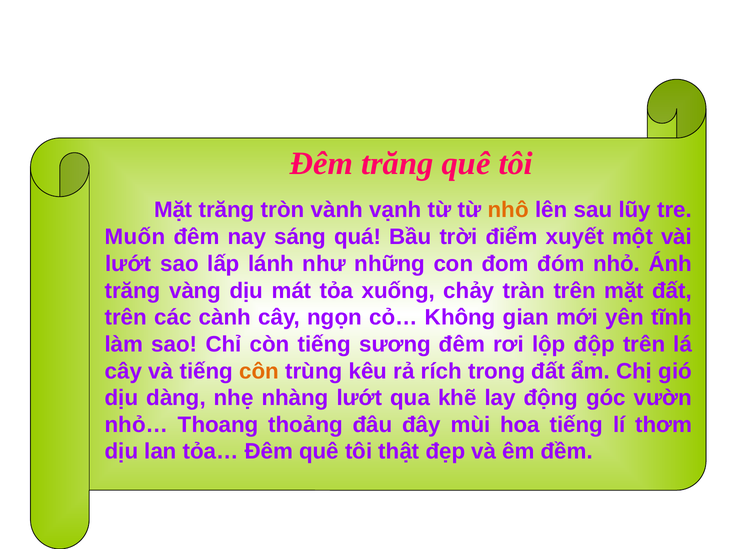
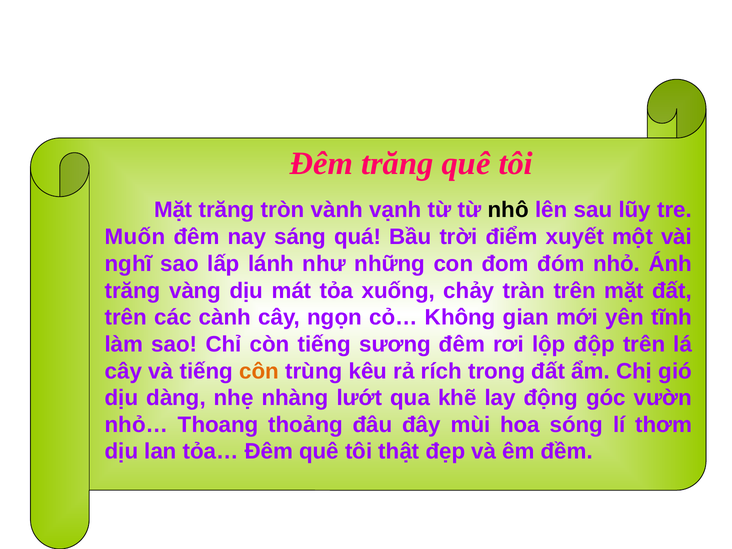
nhô colour: orange -> black (508, 210)
lướt: lướt -> nghĩ (128, 264)
hoa tiếng: tiếng -> sóng (576, 425)
